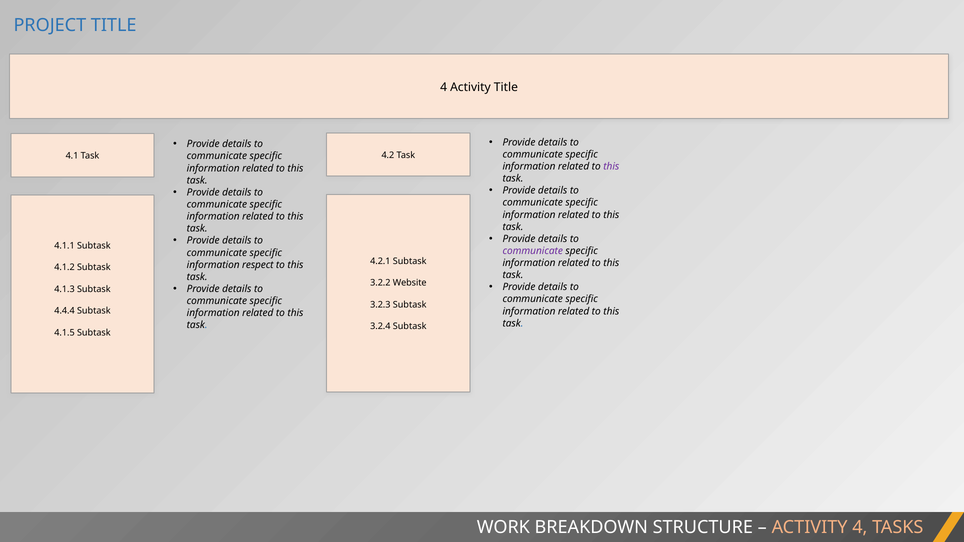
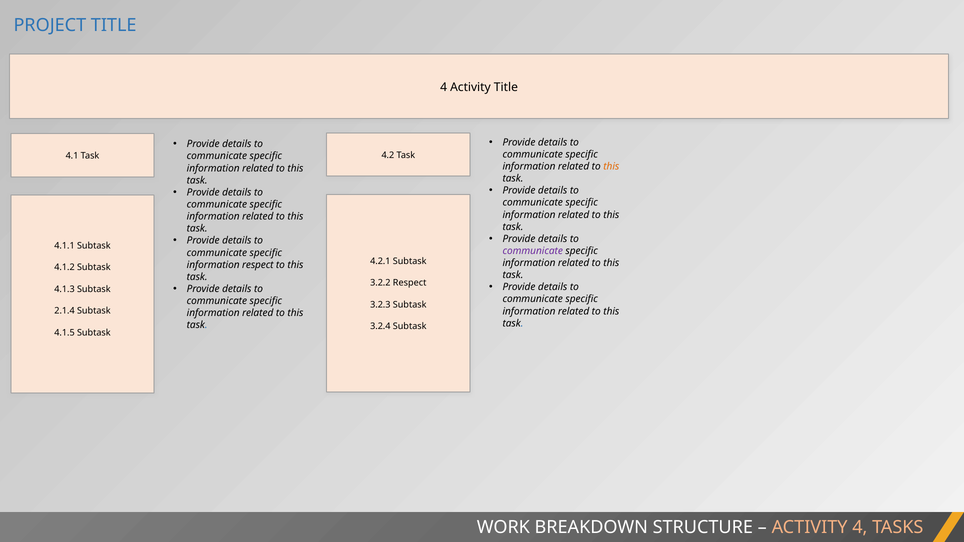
this colour: purple -> orange (611, 167)
3.2.2 Website: Website -> Respect (410, 283)
4.4.4: 4.4.4 -> 2.1.4 (65, 311)
